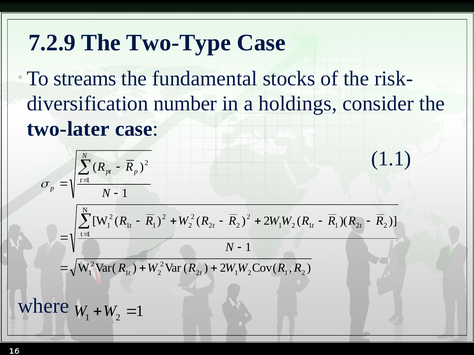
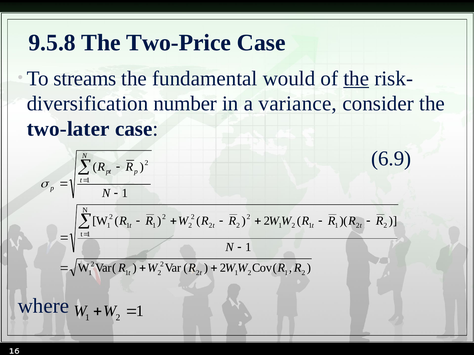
7.2.9: 7.2.9 -> 9.5.8 (52, 43)
Two-Type: Two-Type -> Two-Price (179, 43)
stocks: stocks -> would (289, 79)
the underline: none -> present (356, 79)
holdings: holdings -> variance (298, 104)
1.1: 1.1 -> 6.9 (391, 159)
